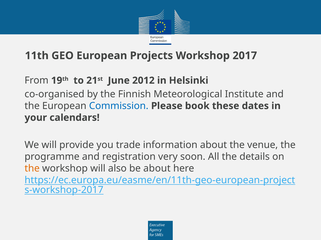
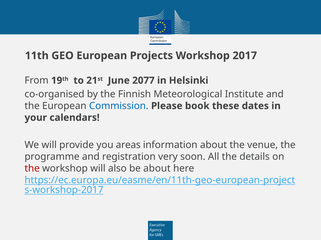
2012: 2012 -> 2077 (143, 81)
trade: trade -> areas (128, 145)
the colour: orange -> red (32, 169)
